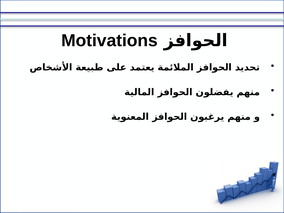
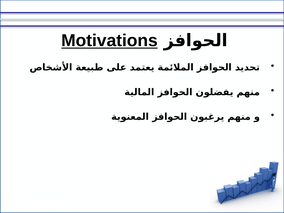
Motivations underline: none -> present (109, 41)
